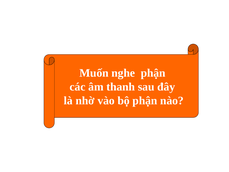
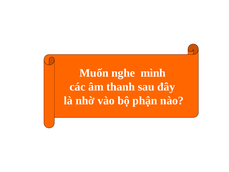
nghe phận: phận -> mình (153, 73)
